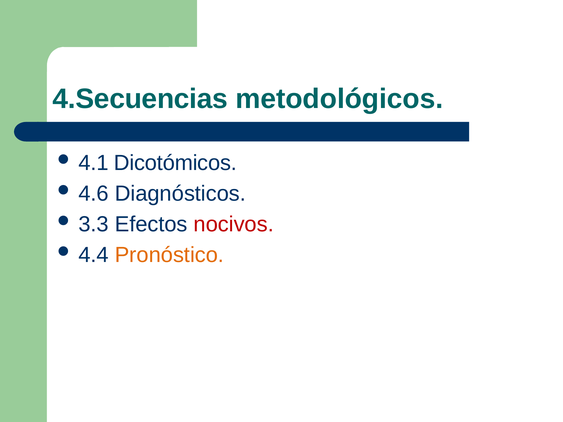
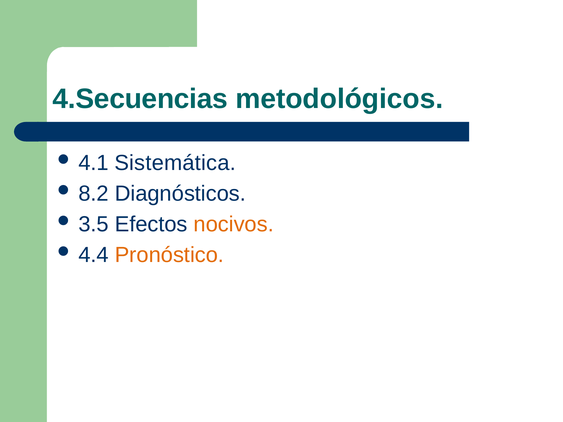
Dicotómicos: Dicotómicos -> Sistemática (175, 163)
4.6: 4.6 -> 8.2 (94, 194)
3.3: 3.3 -> 3.5 (94, 224)
nocivos colour: red -> orange (234, 224)
